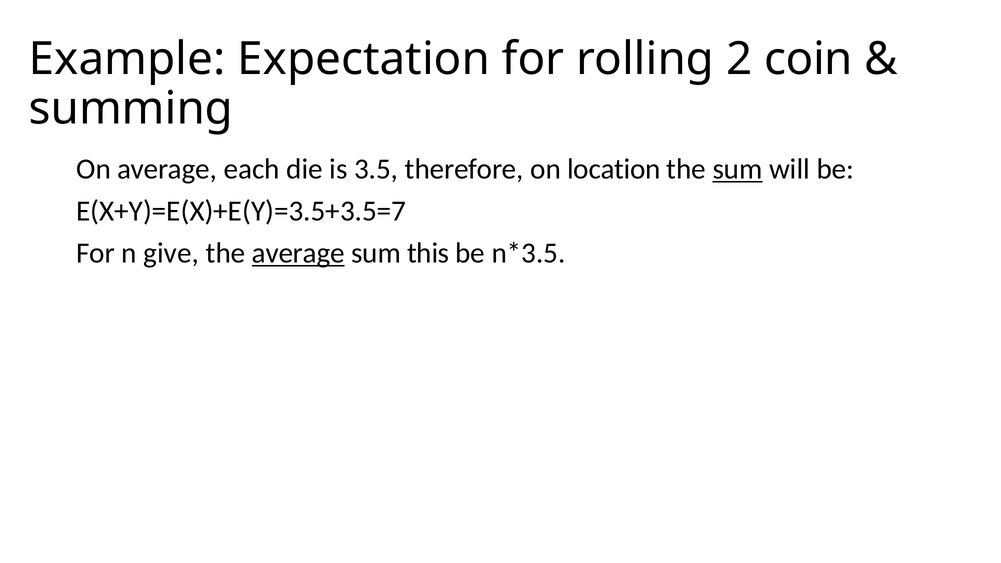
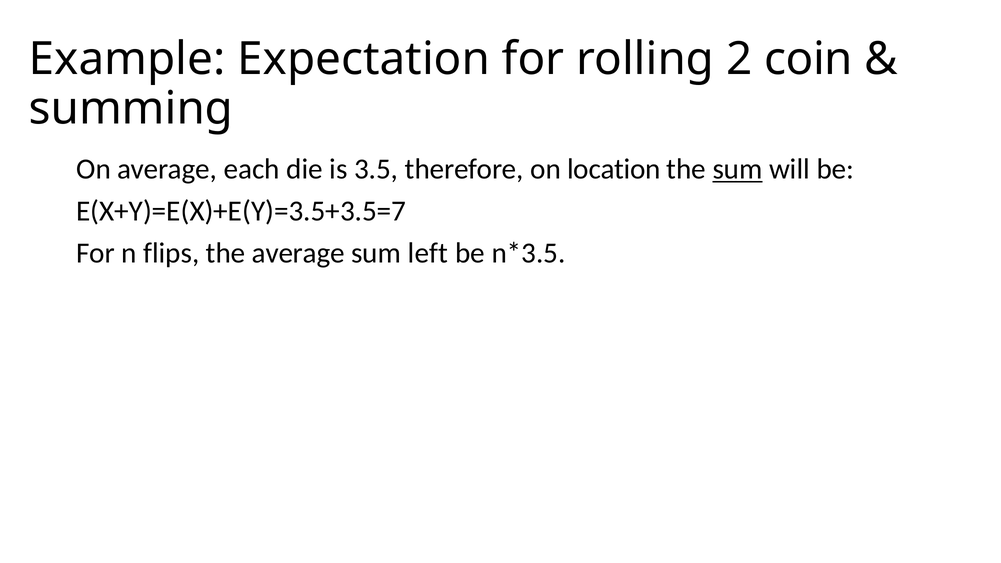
give: give -> flips (171, 253)
average underline: present -> none (298, 253)
this: this -> left (428, 253)
